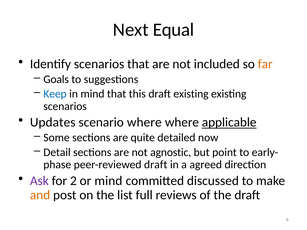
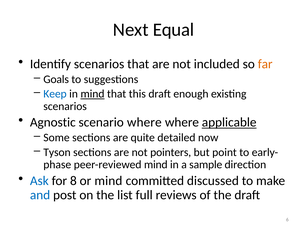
mind underline: none -> present (92, 94)
draft existing: existing -> enough (191, 94)
Updates: Updates -> Agnostic (53, 123)
Detail: Detail -> Tyson (57, 152)
agnostic: agnostic -> pointers (171, 152)
peer-reviewed draft: draft -> mind (156, 165)
agreed: agreed -> sample (206, 165)
Ask colour: purple -> blue (39, 181)
2: 2 -> 8 (73, 181)
and colour: orange -> blue (40, 195)
